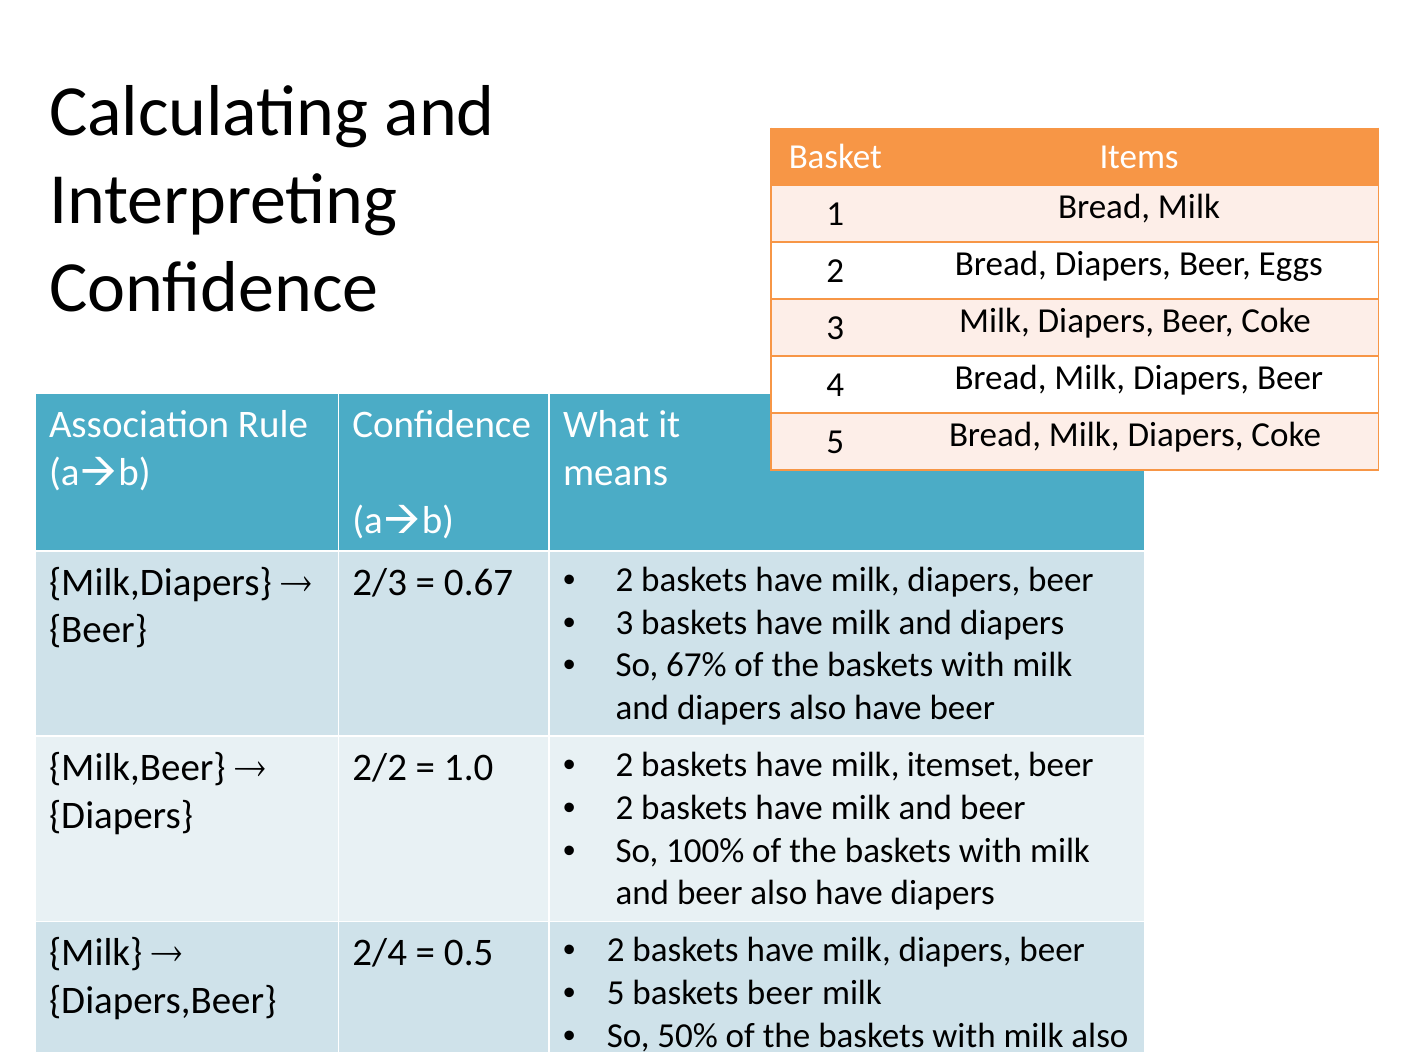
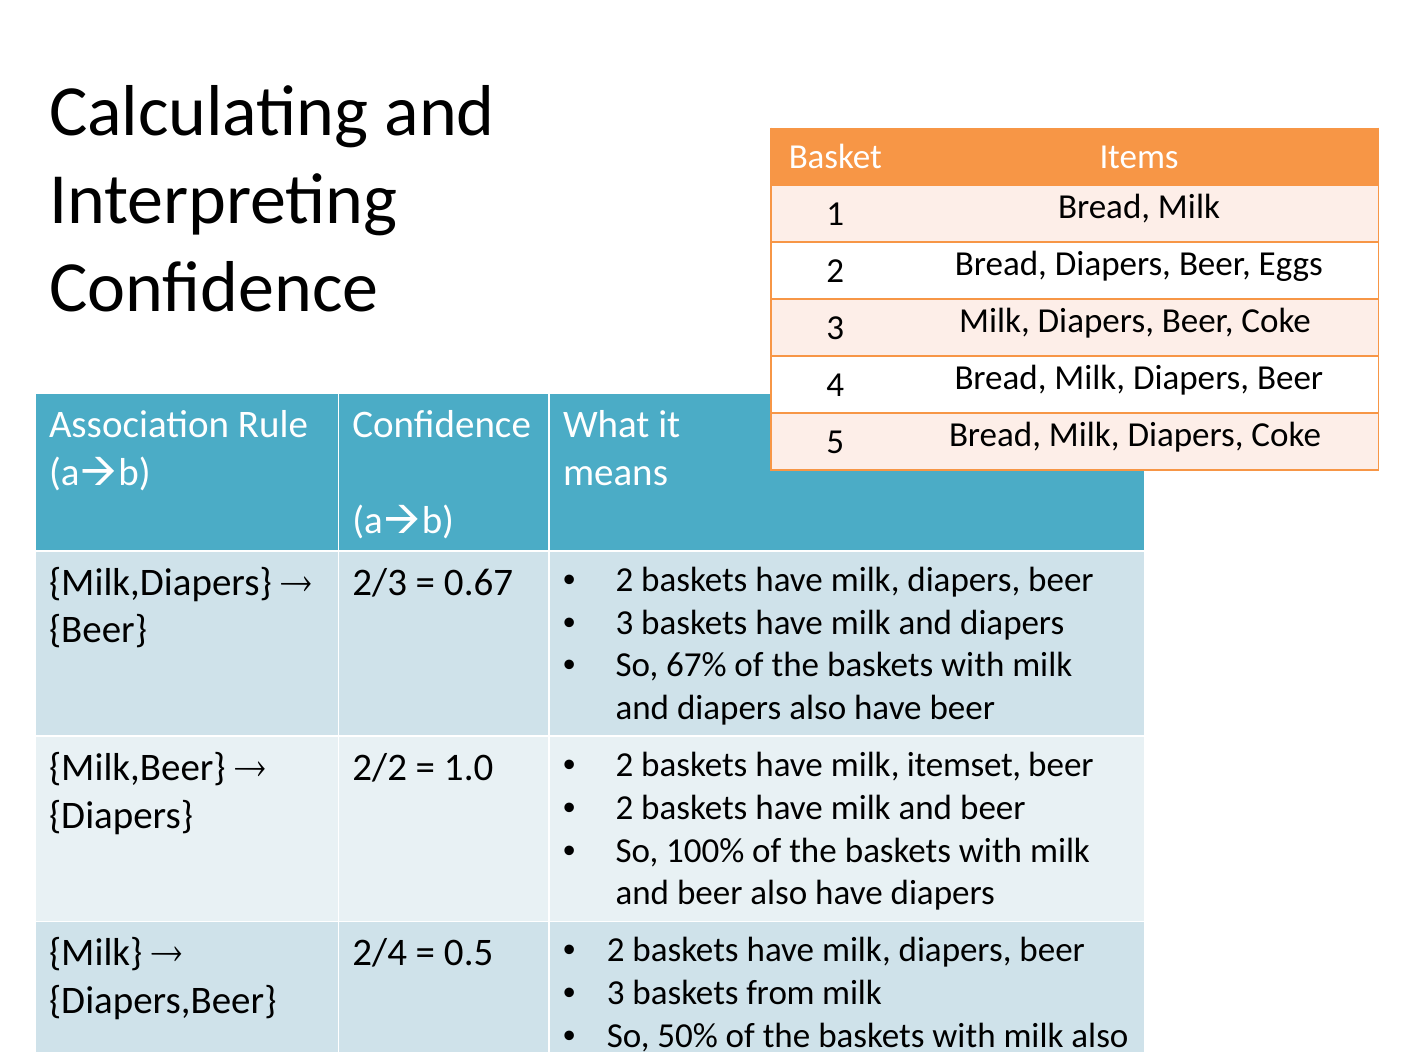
5: 5 -> 3 (616, 993)
baskets beer: beer -> from (781, 993)
